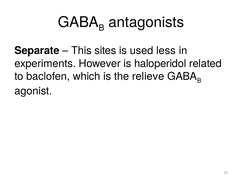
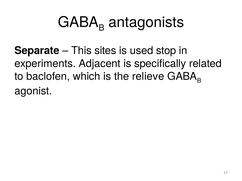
less: less -> stop (166, 51)
However: However -> Adjacent (100, 64)
haloperidol: haloperidol -> specifically (160, 64)
